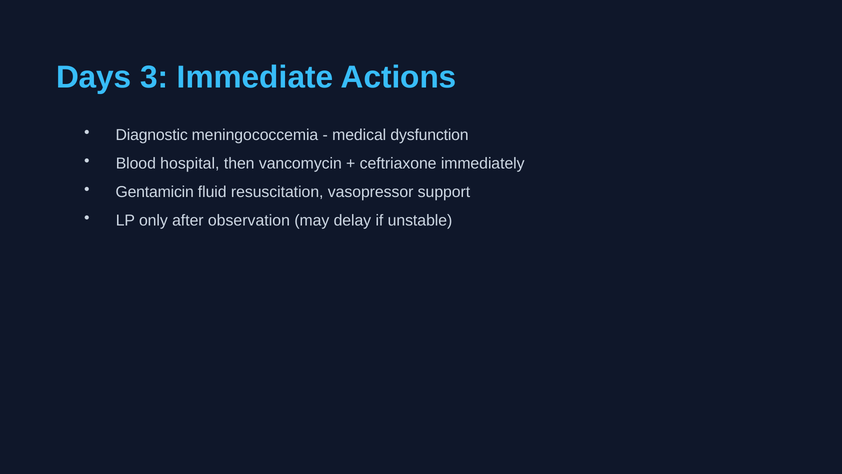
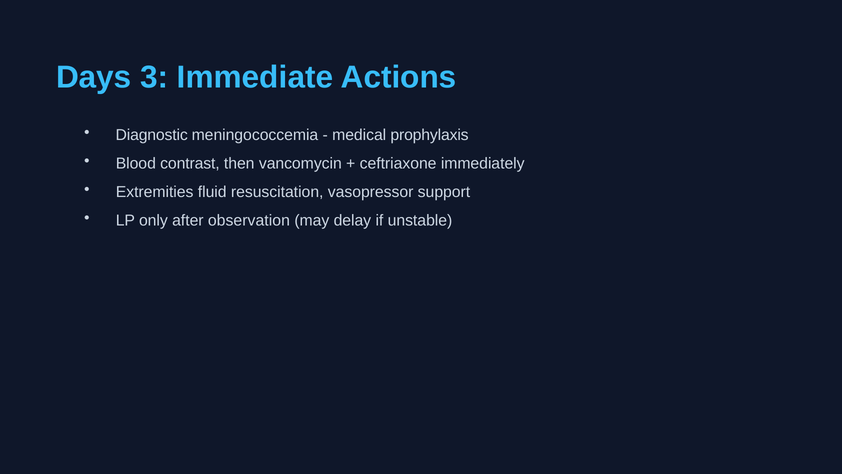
dysfunction: dysfunction -> prophylaxis (430, 135)
hospital: hospital -> contrast (190, 164)
Gentamicin: Gentamicin -> Extremities (155, 192)
